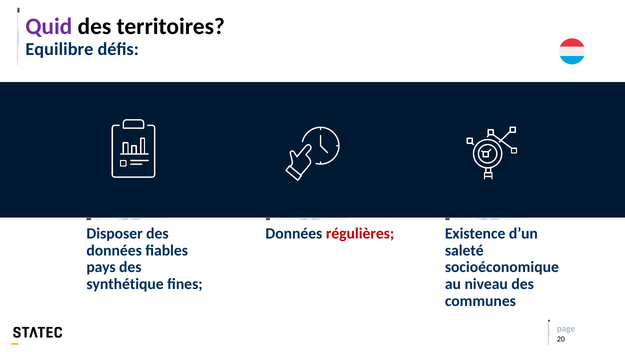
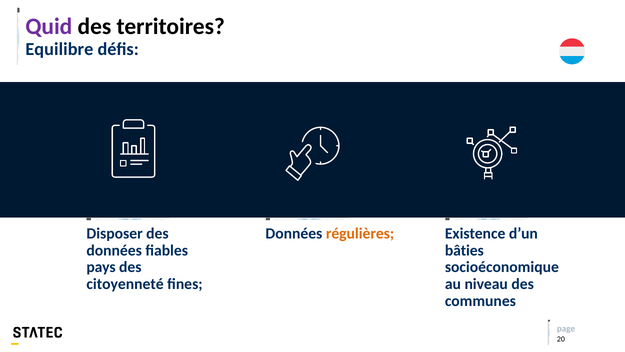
régulières colour: red -> orange (360, 233)
saleté: saleté -> bâties (464, 250)
synthétique: synthétique -> citoyenneté (125, 284)
